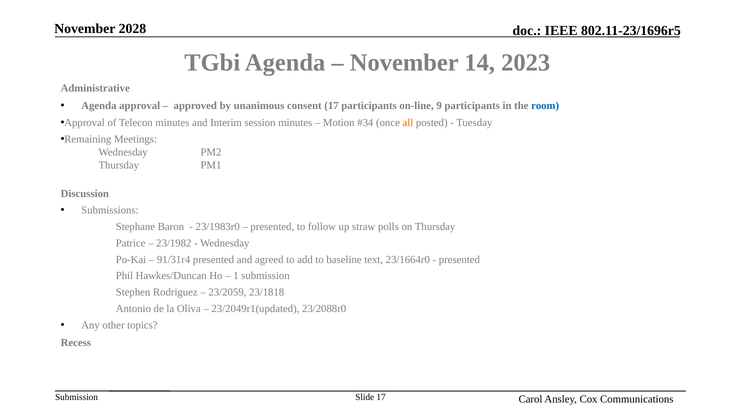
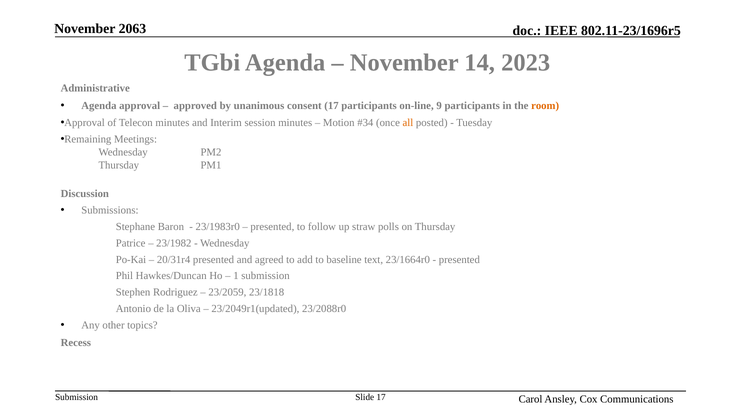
2028: 2028 -> 2063 (132, 29)
room colour: blue -> orange (545, 106)
91/31r4: 91/31r4 -> 20/31r4 (174, 259)
